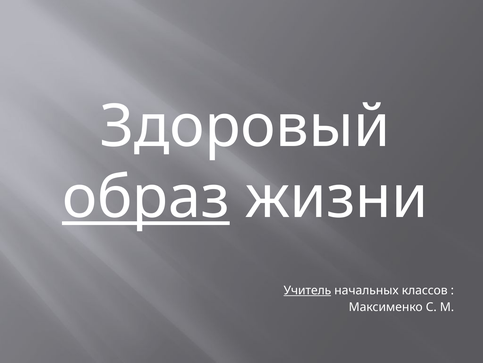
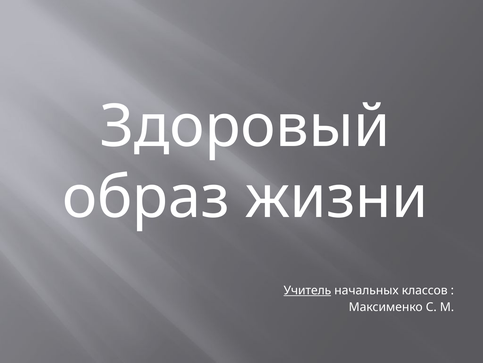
образ underline: present -> none (146, 197)
